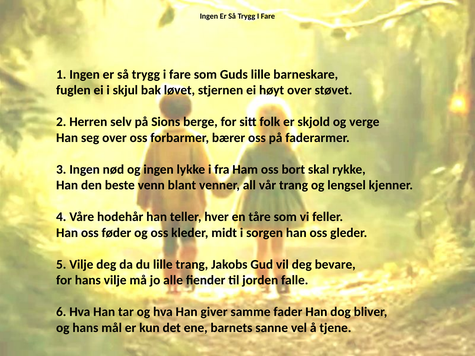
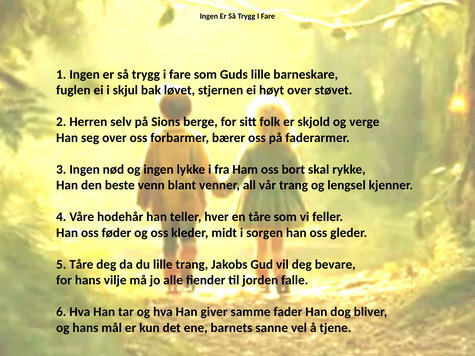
5 Vilje: Vilje -> Tåre (81, 265)
